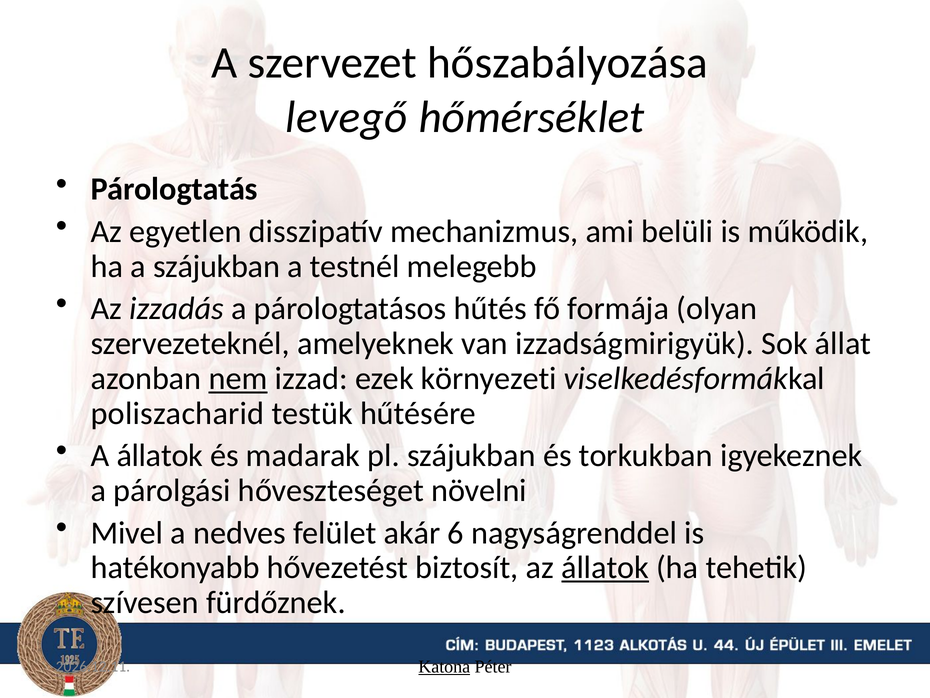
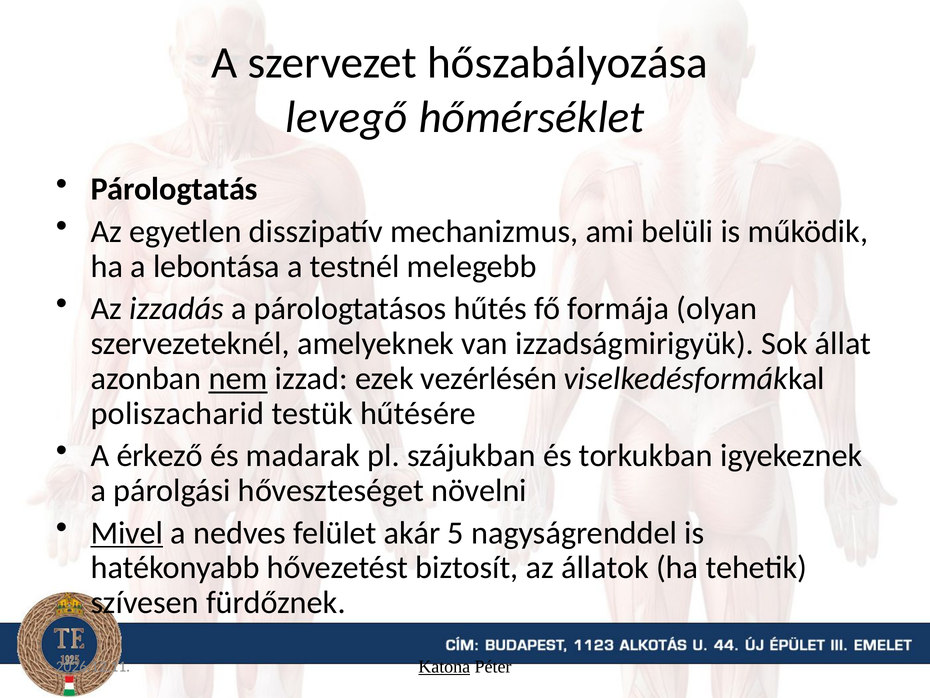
a szájukban: szájukban -> lebontása (216, 266)
környezeti: környezeti -> vezérlésén (489, 378)
A állatok: állatok -> érkező (160, 455)
Mivel underline: none -> present (127, 532)
6: 6 -> 5 (456, 532)
állatok underline: present -> none (605, 567)
